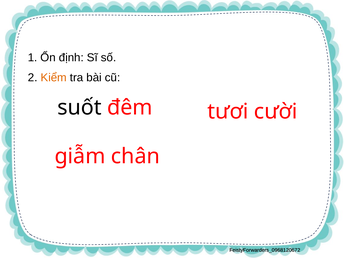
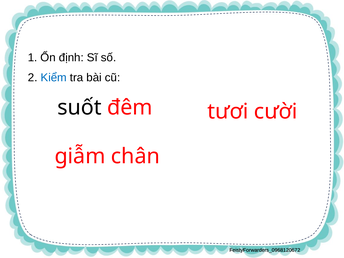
Kiểm colour: orange -> blue (54, 78)
